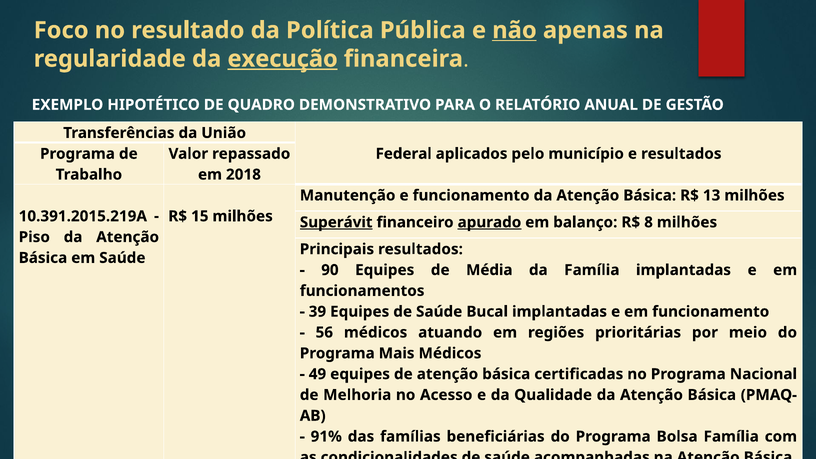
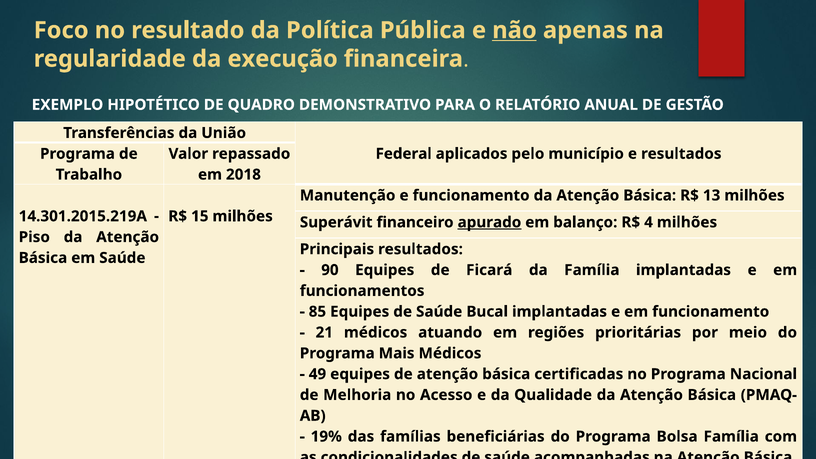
execução underline: present -> none (283, 59)
10.391.2015.219A: 10.391.2015.219A -> 14.301.2015.219A (83, 216)
Superávit underline: present -> none (336, 222)
8: 8 -> 4 (649, 222)
Média: Média -> Ficará (489, 270)
39: 39 -> 85 (317, 312)
56: 56 -> 21 (324, 332)
91%: 91% -> 19% (326, 437)
